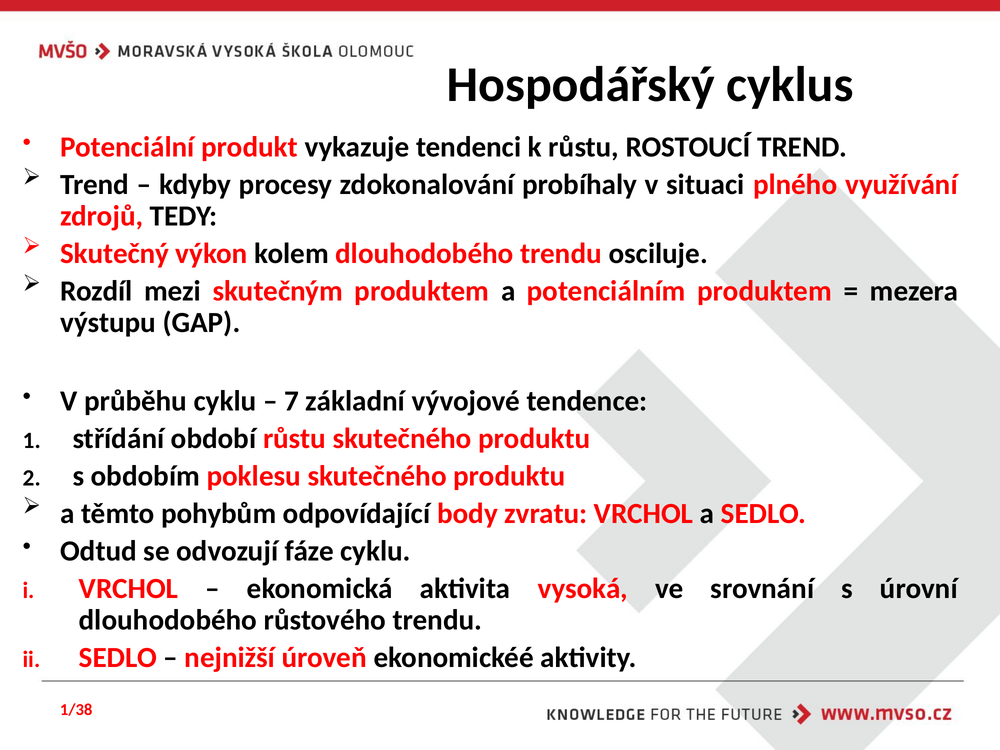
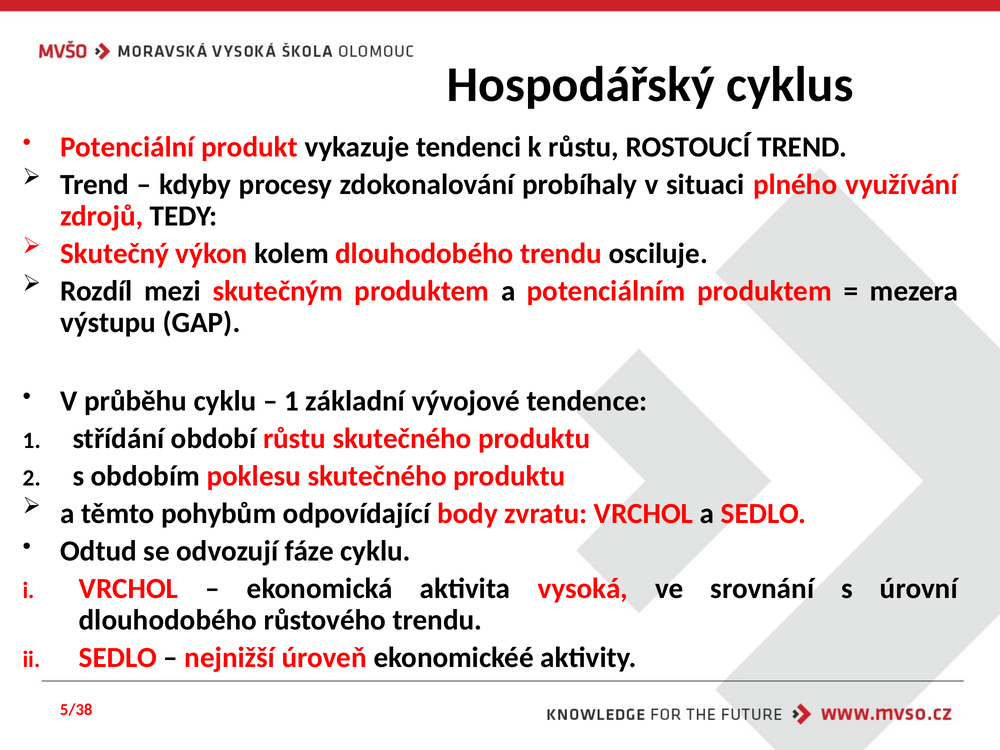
7: 7 -> 1 (292, 401)
1/38: 1/38 -> 5/38 (76, 710)
